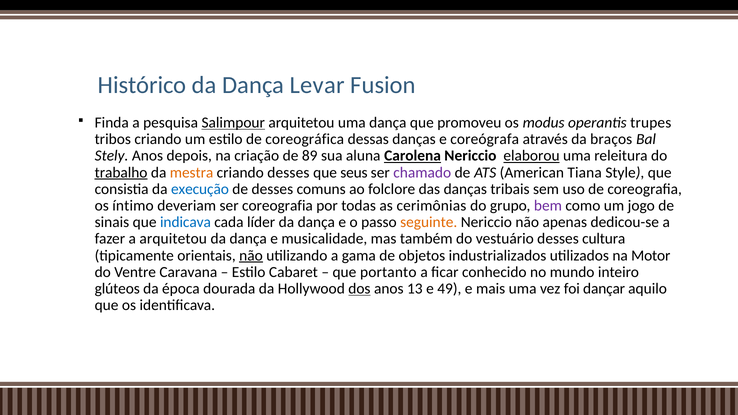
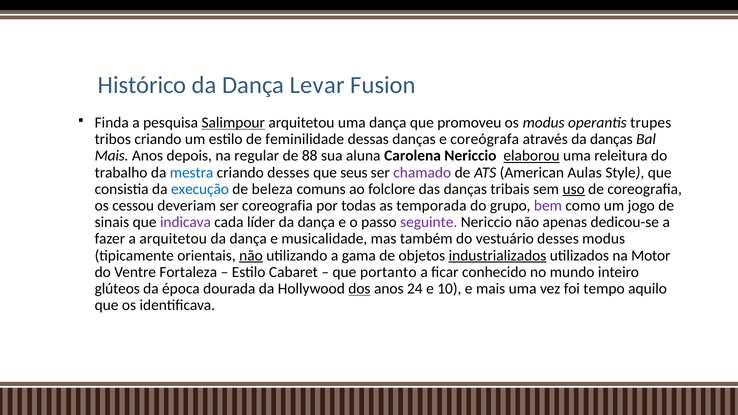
coreográfica: coreográfica -> feminilidade (305, 139)
da braços: braços -> danças (611, 139)
Stely: Stely -> Mais (112, 156)
criação: criação -> regular (257, 156)
89: 89 -> 88 (310, 156)
Carolena underline: present -> none (413, 156)
trabalho underline: present -> none (121, 173)
mestra colour: orange -> blue (192, 173)
Tiana: Tiana -> Aulas (585, 173)
de desses: desses -> beleza (272, 189)
uso underline: none -> present (574, 189)
íntimo: íntimo -> cessou (133, 206)
cerimônias: cerimônias -> temporada (431, 206)
indicava colour: blue -> purple (185, 222)
seguinte colour: orange -> purple (429, 222)
desses cultura: cultura -> modus (604, 239)
industrializados underline: none -> present (498, 256)
Caravana: Caravana -> Fortaleza (188, 272)
13: 13 -> 24 (415, 289)
49: 49 -> 10 (449, 289)
dançar: dançar -> tempo (604, 289)
